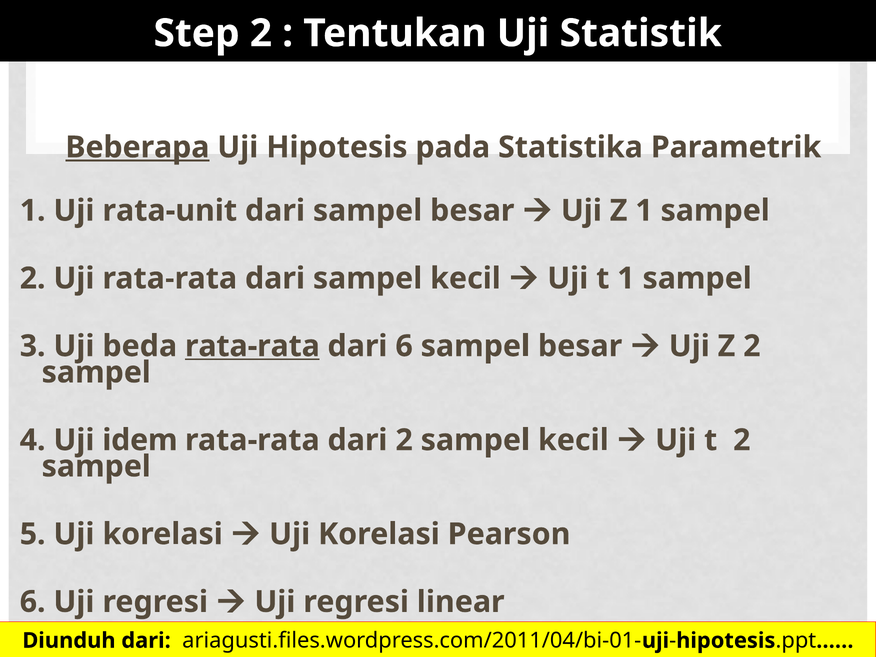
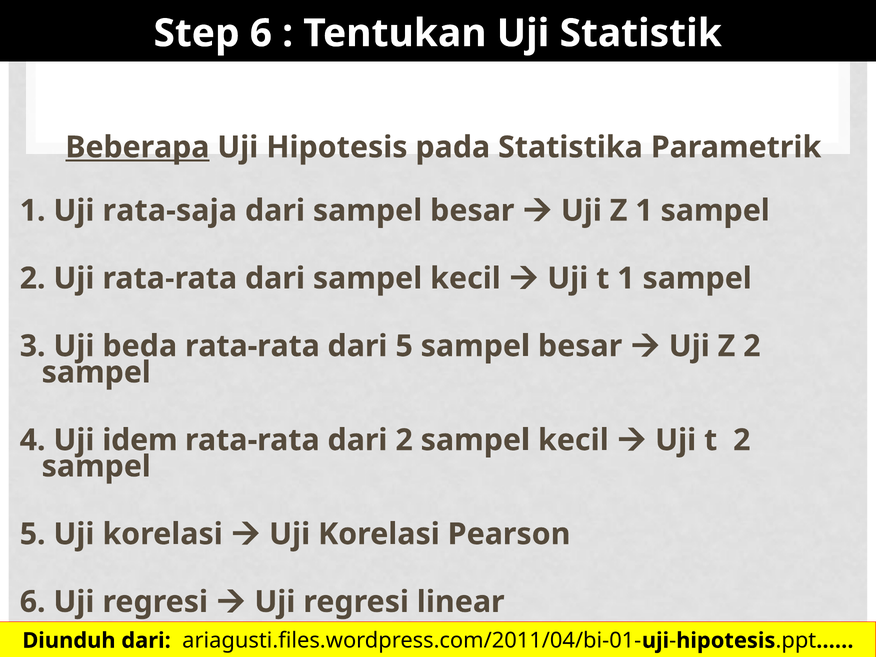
Step 2: 2 -> 6 (261, 33)
rata-unit: rata-unit -> rata-saja (170, 211)
rata-rata underline: present -> none (252, 346)
dari 6: 6 -> 5 (404, 346)
